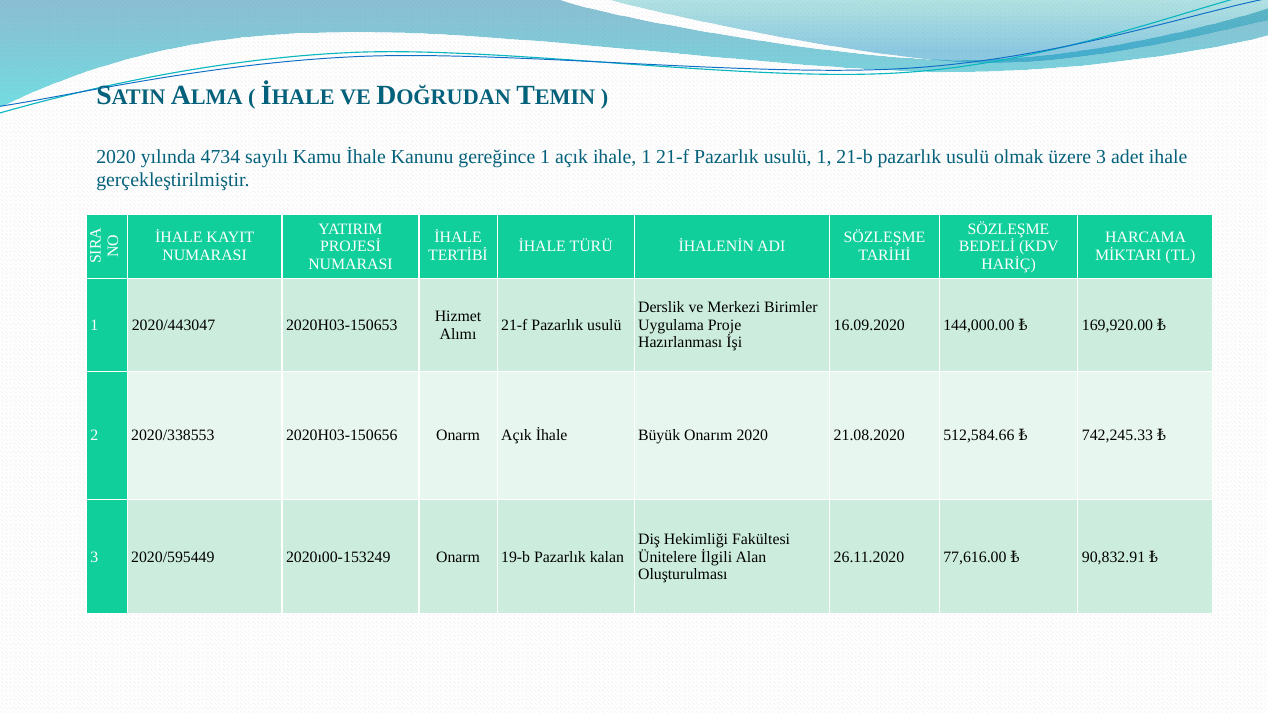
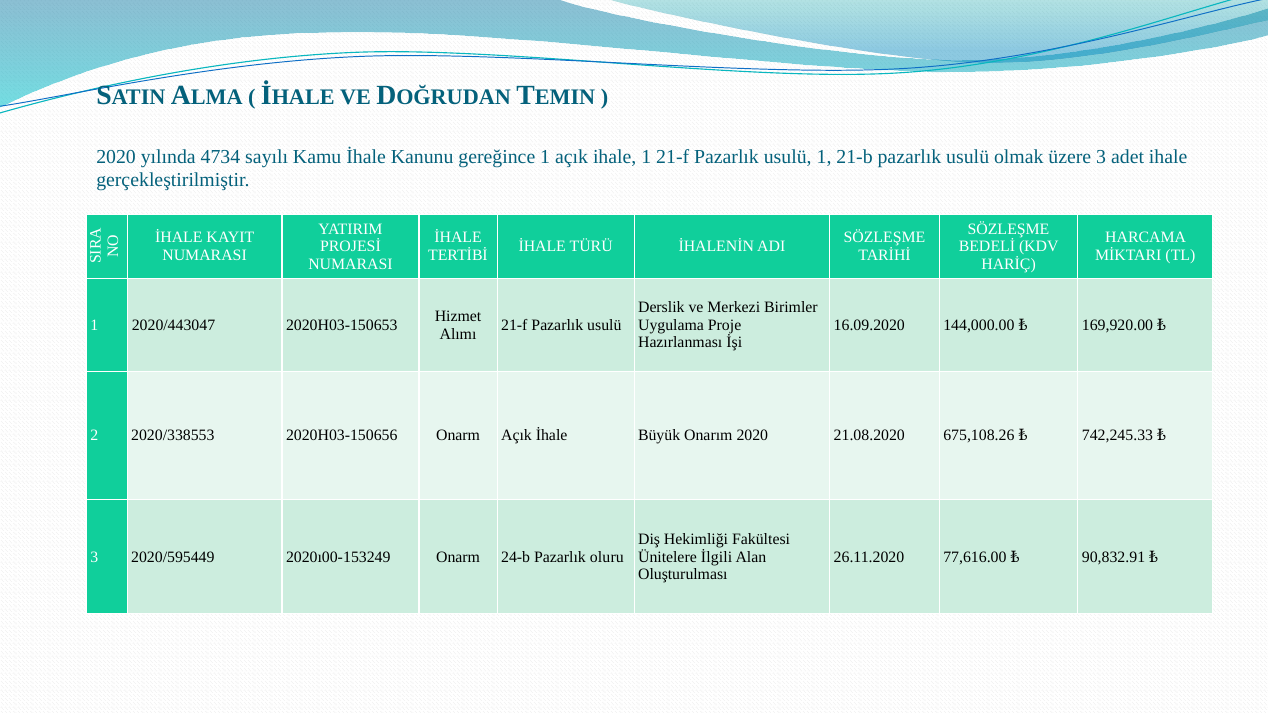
512,584.66: 512,584.66 -> 675,108.26 (979, 436)
19-b: 19-b -> 24-b (516, 557)
kalan: kalan -> oluru (607, 557)
